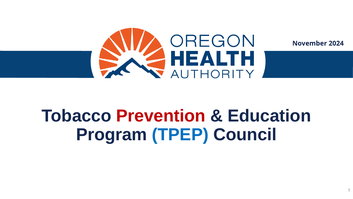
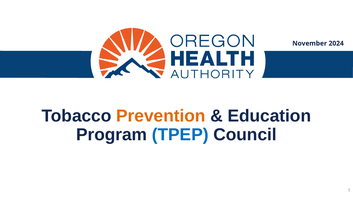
Prevention colour: red -> orange (161, 116)
